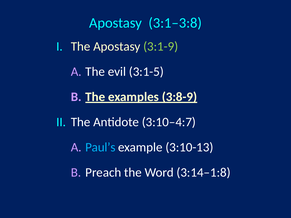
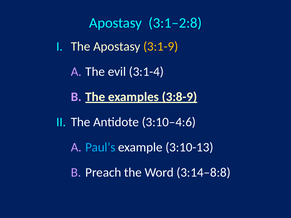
3:1‒3:8: 3:1‒3:8 -> 3:1‒2:8 (175, 23)
3:1-9 colour: light green -> yellow (161, 46)
3:1-5: 3:1-5 -> 3:1-4 (146, 72)
3:10‒4:7: 3:10‒4:7 -> 3:10‒4:6 (169, 122)
3:14‒1:8: 3:14‒1:8 -> 3:14‒8:8 (204, 173)
